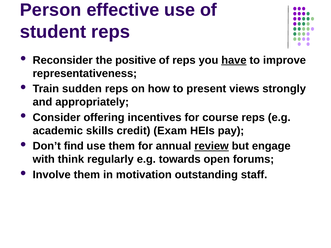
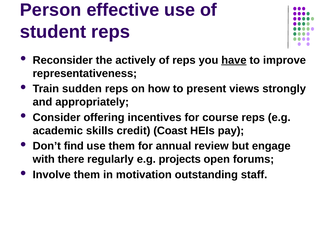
positive: positive -> actively (136, 60)
Exam: Exam -> Coast (170, 131)
review underline: present -> none (212, 146)
think: think -> there (71, 159)
towards: towards -> projects (180, 159)
